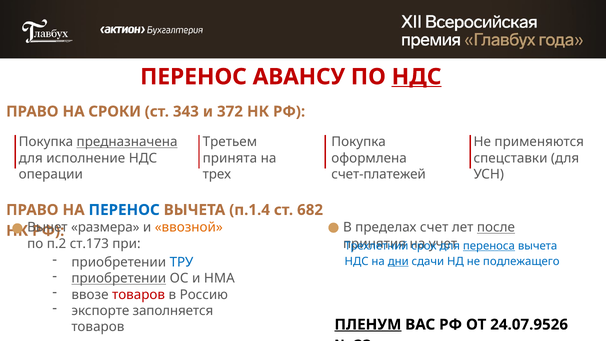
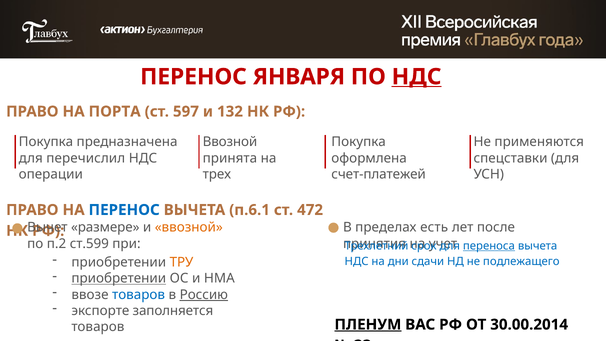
АВАНСУ: АВАНСУ -> ЯНВАРЯ (299, 77)
СРОКИ: СРОКИ -> ПОРТА (115, 112)
343: 343 -> 597 (186, 112)
372: 372 -> 132 (230, 112)
предназначена underline: present -> none (127, 142)
Третьем: Третьем -> Ввозной (230, 142)
исполнение: исполнение -> перечислил (86, 158)
п.1.4: п.1.4 -> п.6.1 (250, 210)
682: 682 -> 472 (310, 210)
размера: размера -> размере (105, 227)
счет: счет -> есть (434, 227)
после underline: present -> none (496, 227)
ст.173: ст.173 -> ст.599 (89, 243)
ТРУ colour: blue -> orange (181, 262)
дни underline: present -> none (398, 261)
товаров colour: red -> blue (139, 294)
Россию underline: none -> present (204, 294)
24.07.9526: 24.07.9526 -> 30.00.2014 (529, 324)
